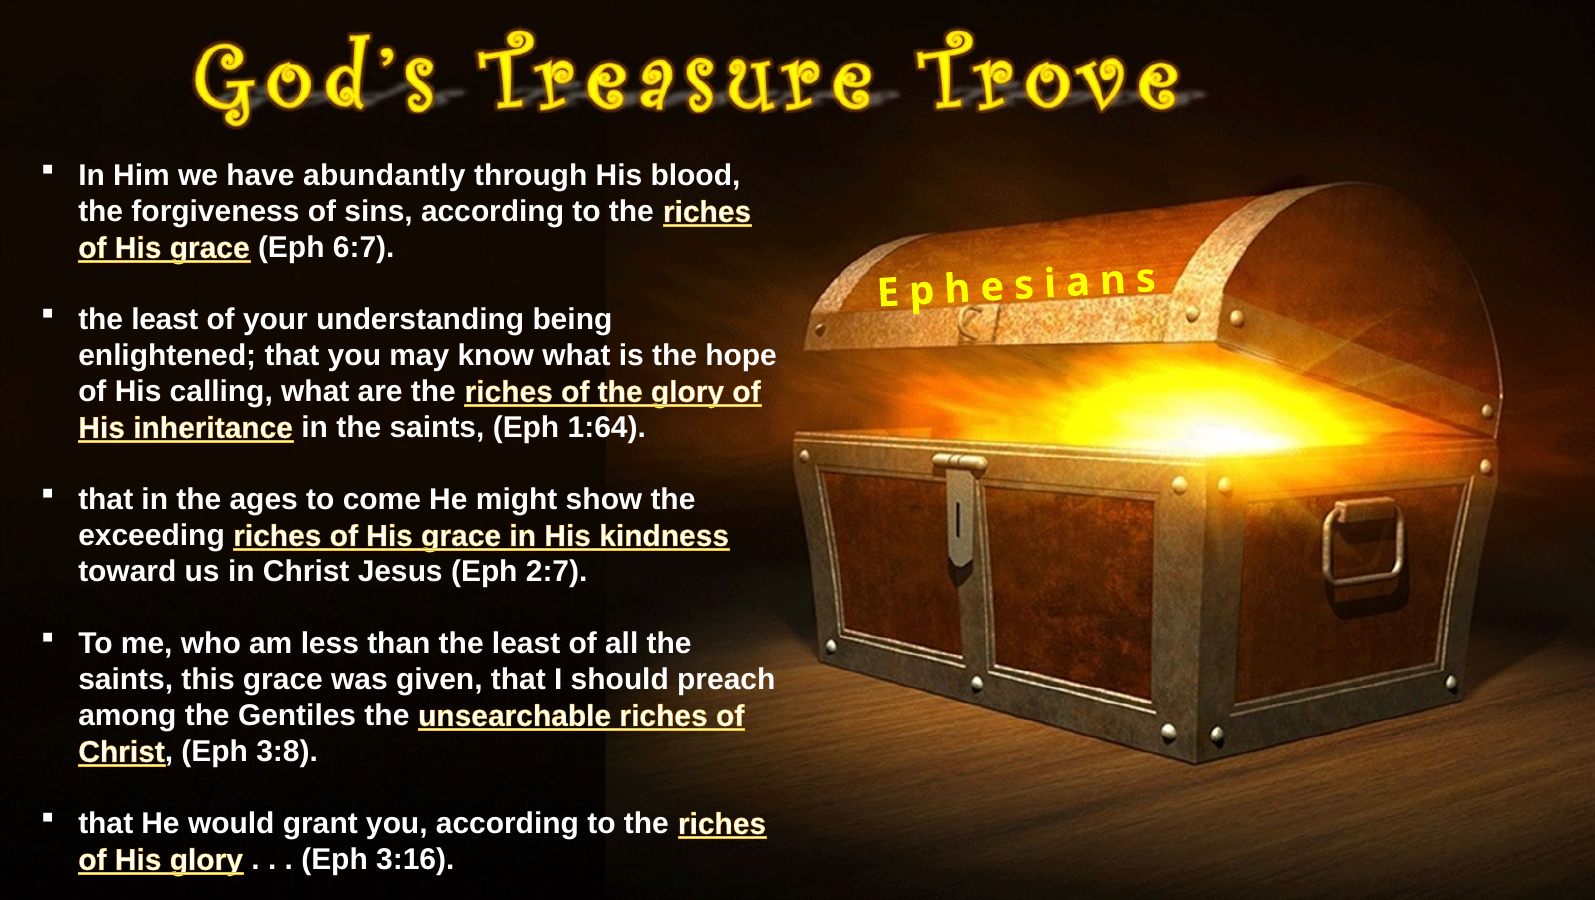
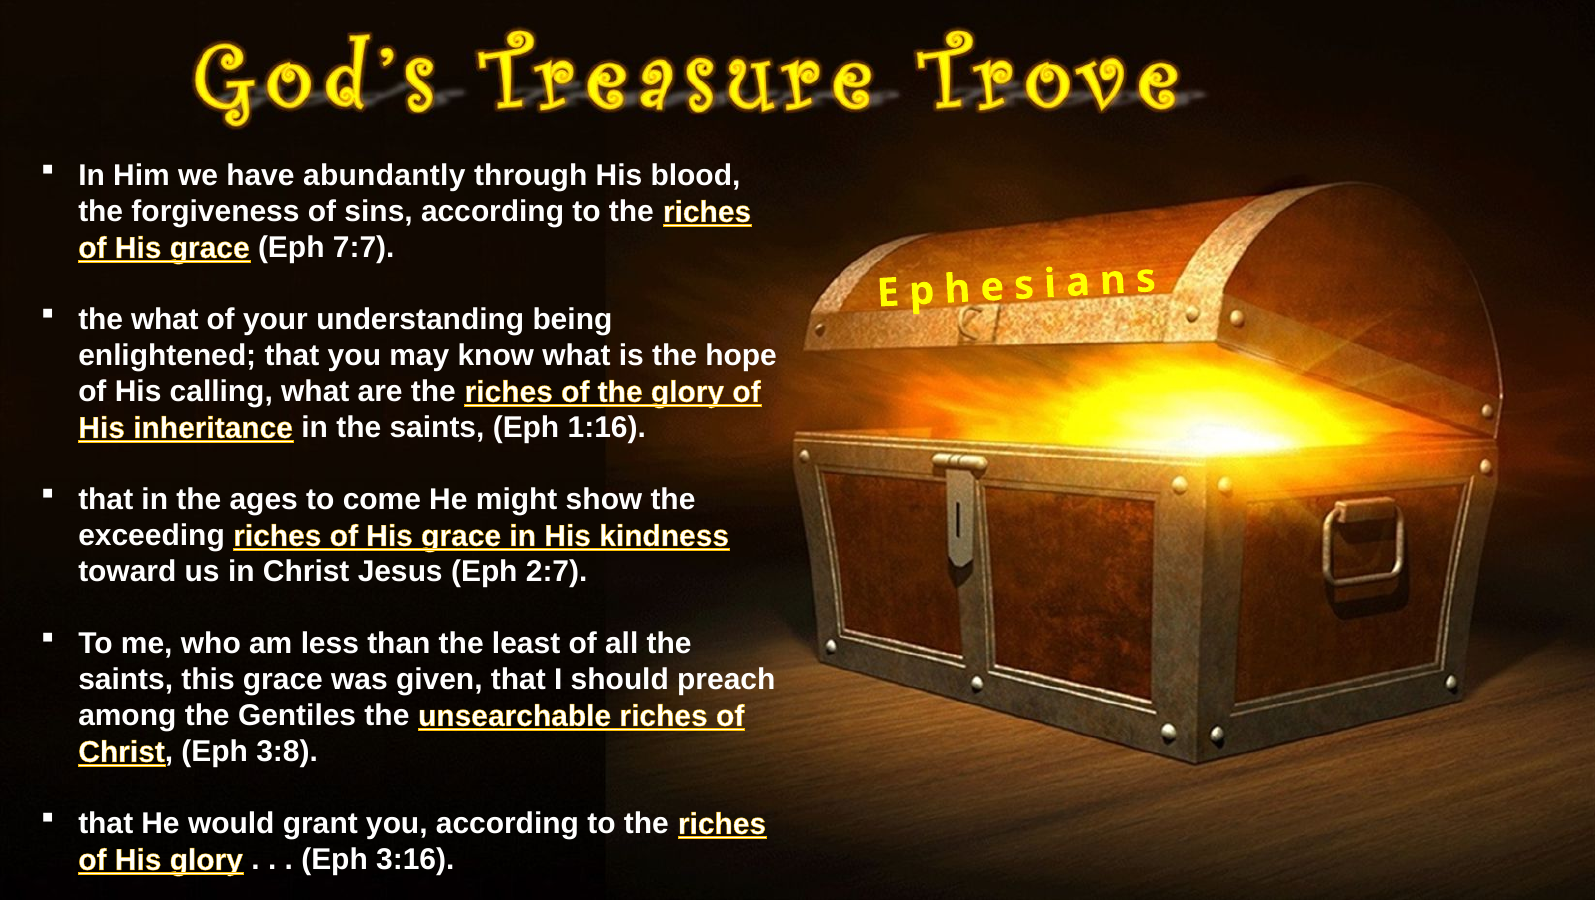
6:7: 6:7 -> 7:7 (364, 248)
least: least -> what (165, 320)
1:64: 1:64 -> 1:16 (607, 428)
